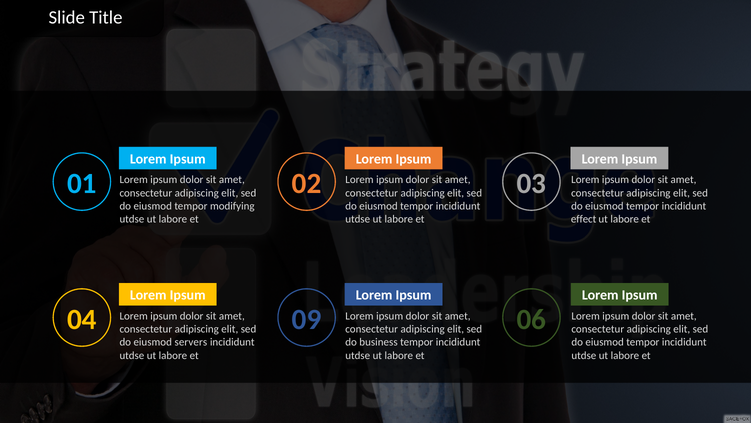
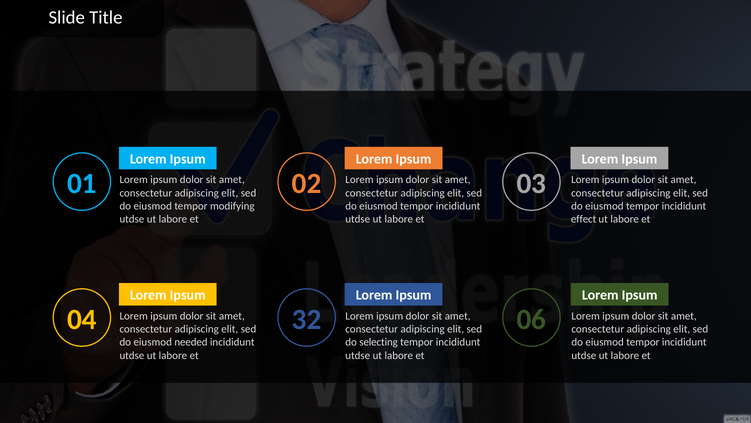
09: 09 -> 32 (307, 319)
servers: servers -> needed (191, 342)
business: business -> selecting (379, 342)
